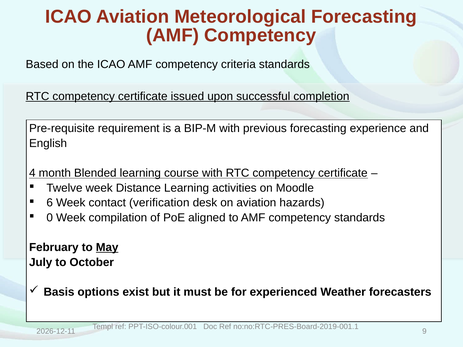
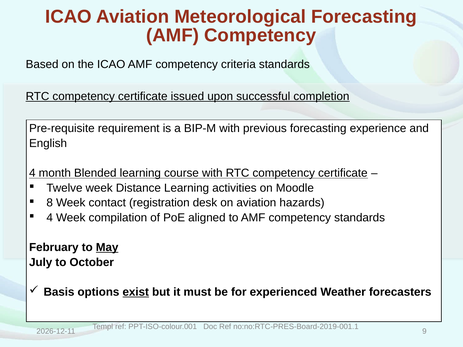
6: 6 -> 8 (50, 203)
verification: verification -> registration (159, 203)
0: 0 -> 4 (50, 218)
exist underline: none -> present (136, 292)
